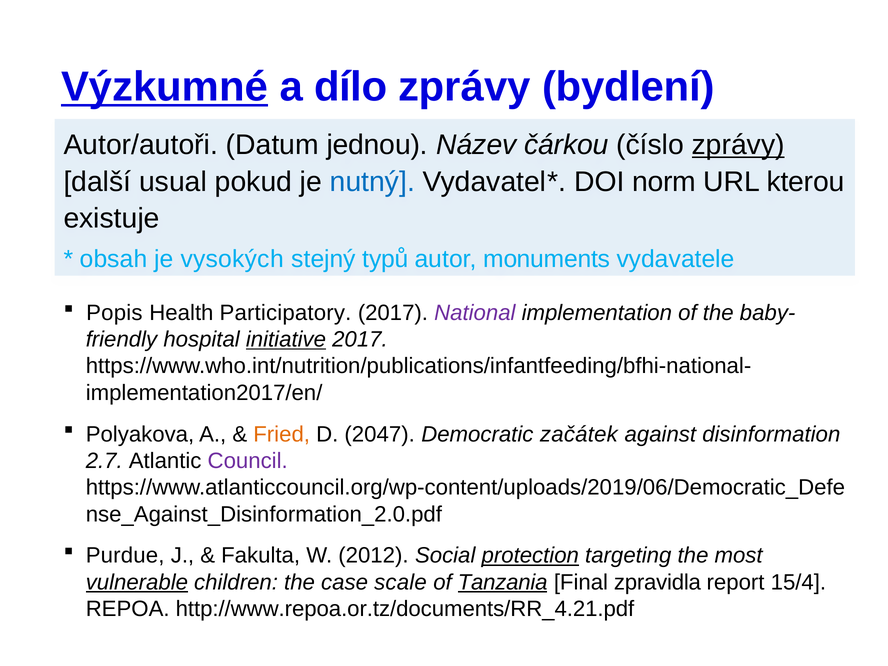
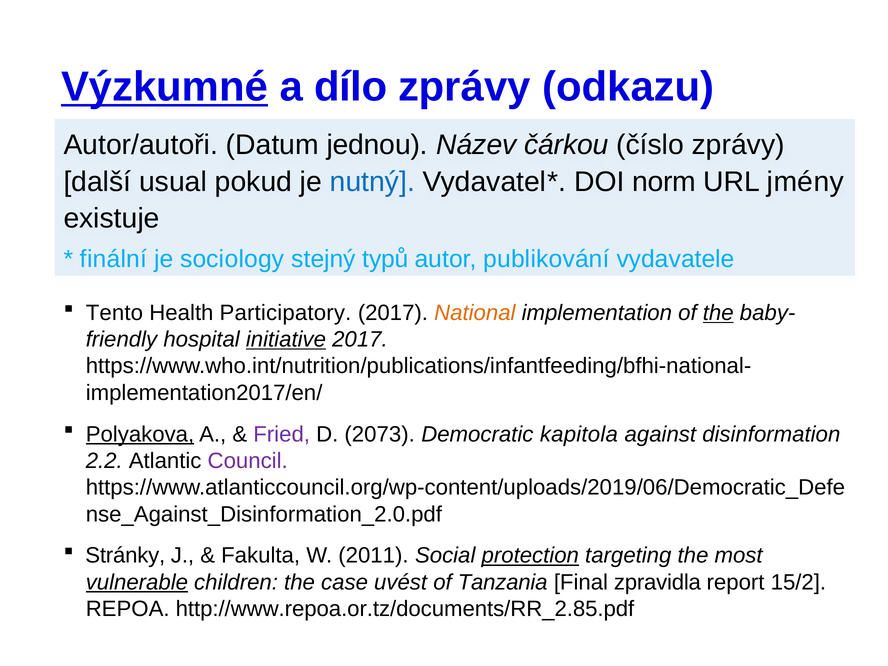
bydlení: bydlení -> odkazu (628, 87)
zprávy underline: present -> none (738, 145)
kterou: kterou -> jmény (805, 182)
obsah: obsah -> finální (114, 259)
vysokých: vysokých -> sociology (232, 259)
monuments: monuments -> publikování (546, 259)
Popis: Popis -> Tento (114, 313)
National colour: purple -> orange (475, 313)
the underline: none -> present (718, 313)
Polyakova underline: none -> present (140, 434)
Fried colour: orange -> purple (282, 434)
2047: 2047 -> 2073 (380, 434)
začátek: začátek -> kapitola (579, 434)
2.7: 2.7 -> 2.2 (104, 461)
Purdue: Purdue -> Stránky (125, 556)
2012: 2012 -> 2011 (373, 556)
scale: scale -> uvést (401, 582)
Tanzania underline: present -> none (503, 582)
15/4: 15/4 -> 15/2 (798, 582)
http://www.repoa.or.tz/documents/RR_4.21.pdf: http://www.repoa.or.tz/documents/RR_4.21.pdf -> http://www.repoa.or.tz/documents/RR_2.85.pdf (405, 609)
